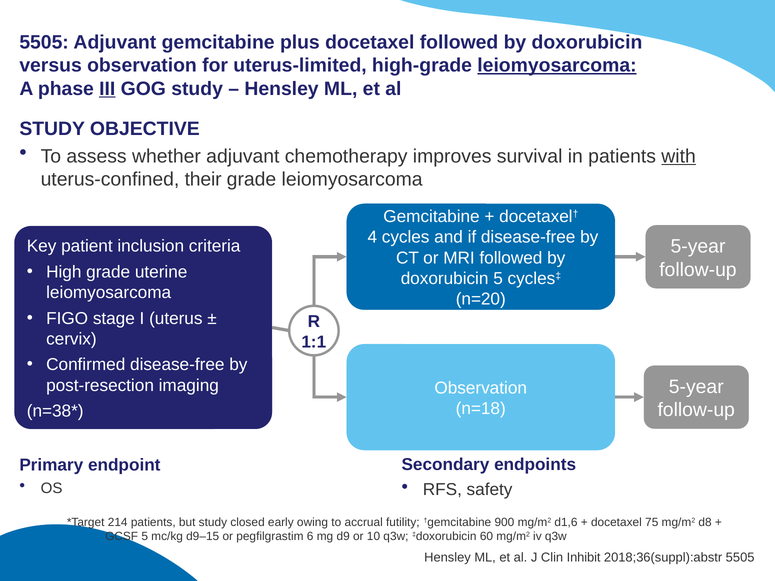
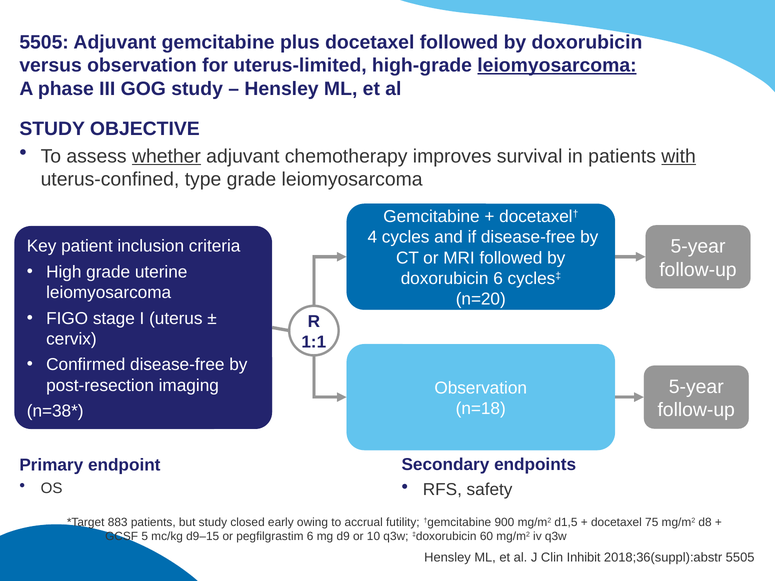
III underline: present -> none (107, 89)
whether underline: none -> present (166, 156)
their: their -> type (203, 180)
doxorubicin 5: 5 -> 6 (498, 279)
214: 214 -> 883 (118, 522)
d1,6: d1,6 -> d1,5 (566, 522)
